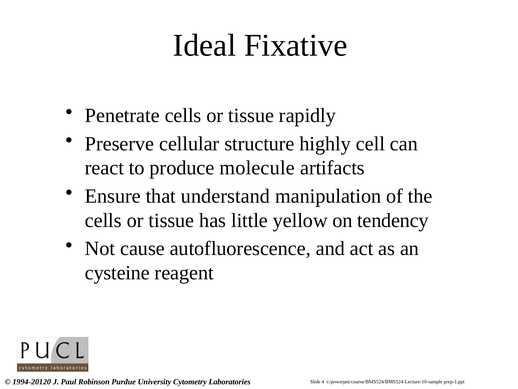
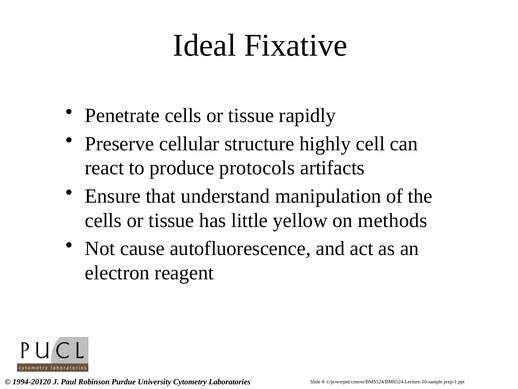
molecule: molecule -> protocols (257, 168)
tendency: tendency -> methods (393, 220)
cysteine: cysteine -> electron (117, 273)
